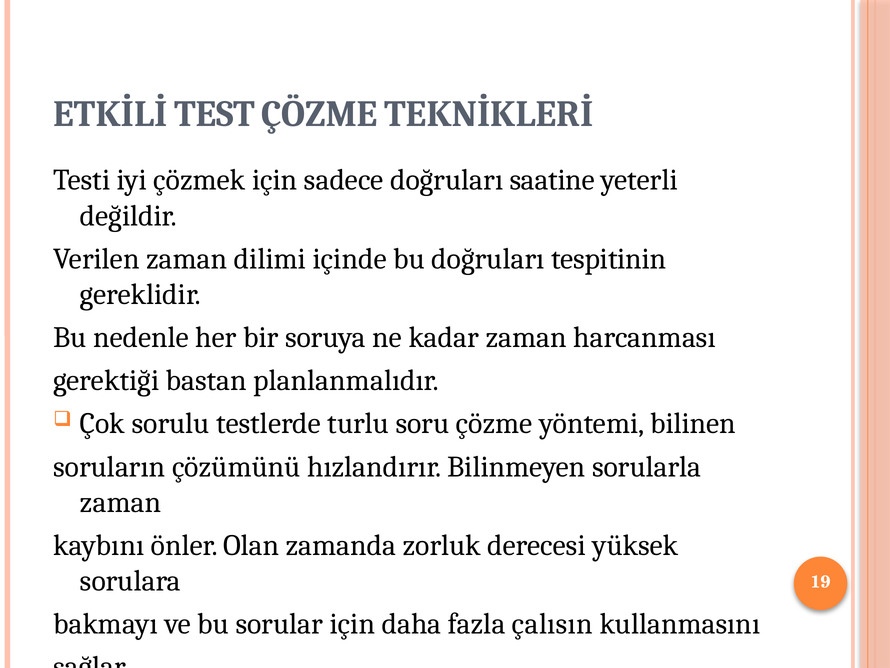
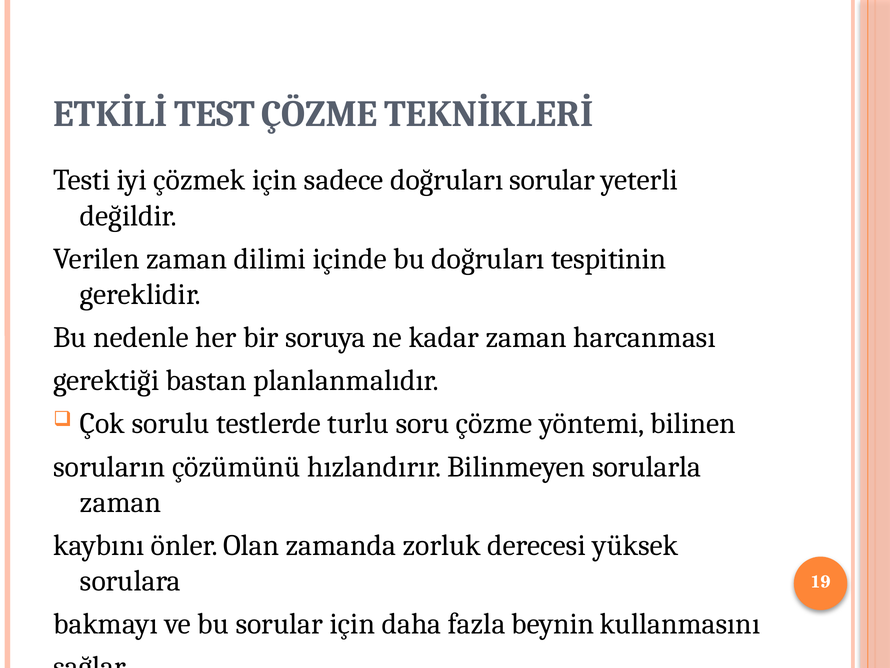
doğruları saatine: saatine -> sorular (552, 180)
çalısın: çalısın -> beynin (553, 624)
